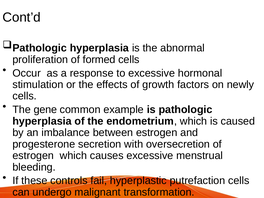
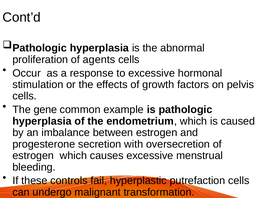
formed: formed -> agents (99, 60)
newly: newly -> pelvis (240, 85)
